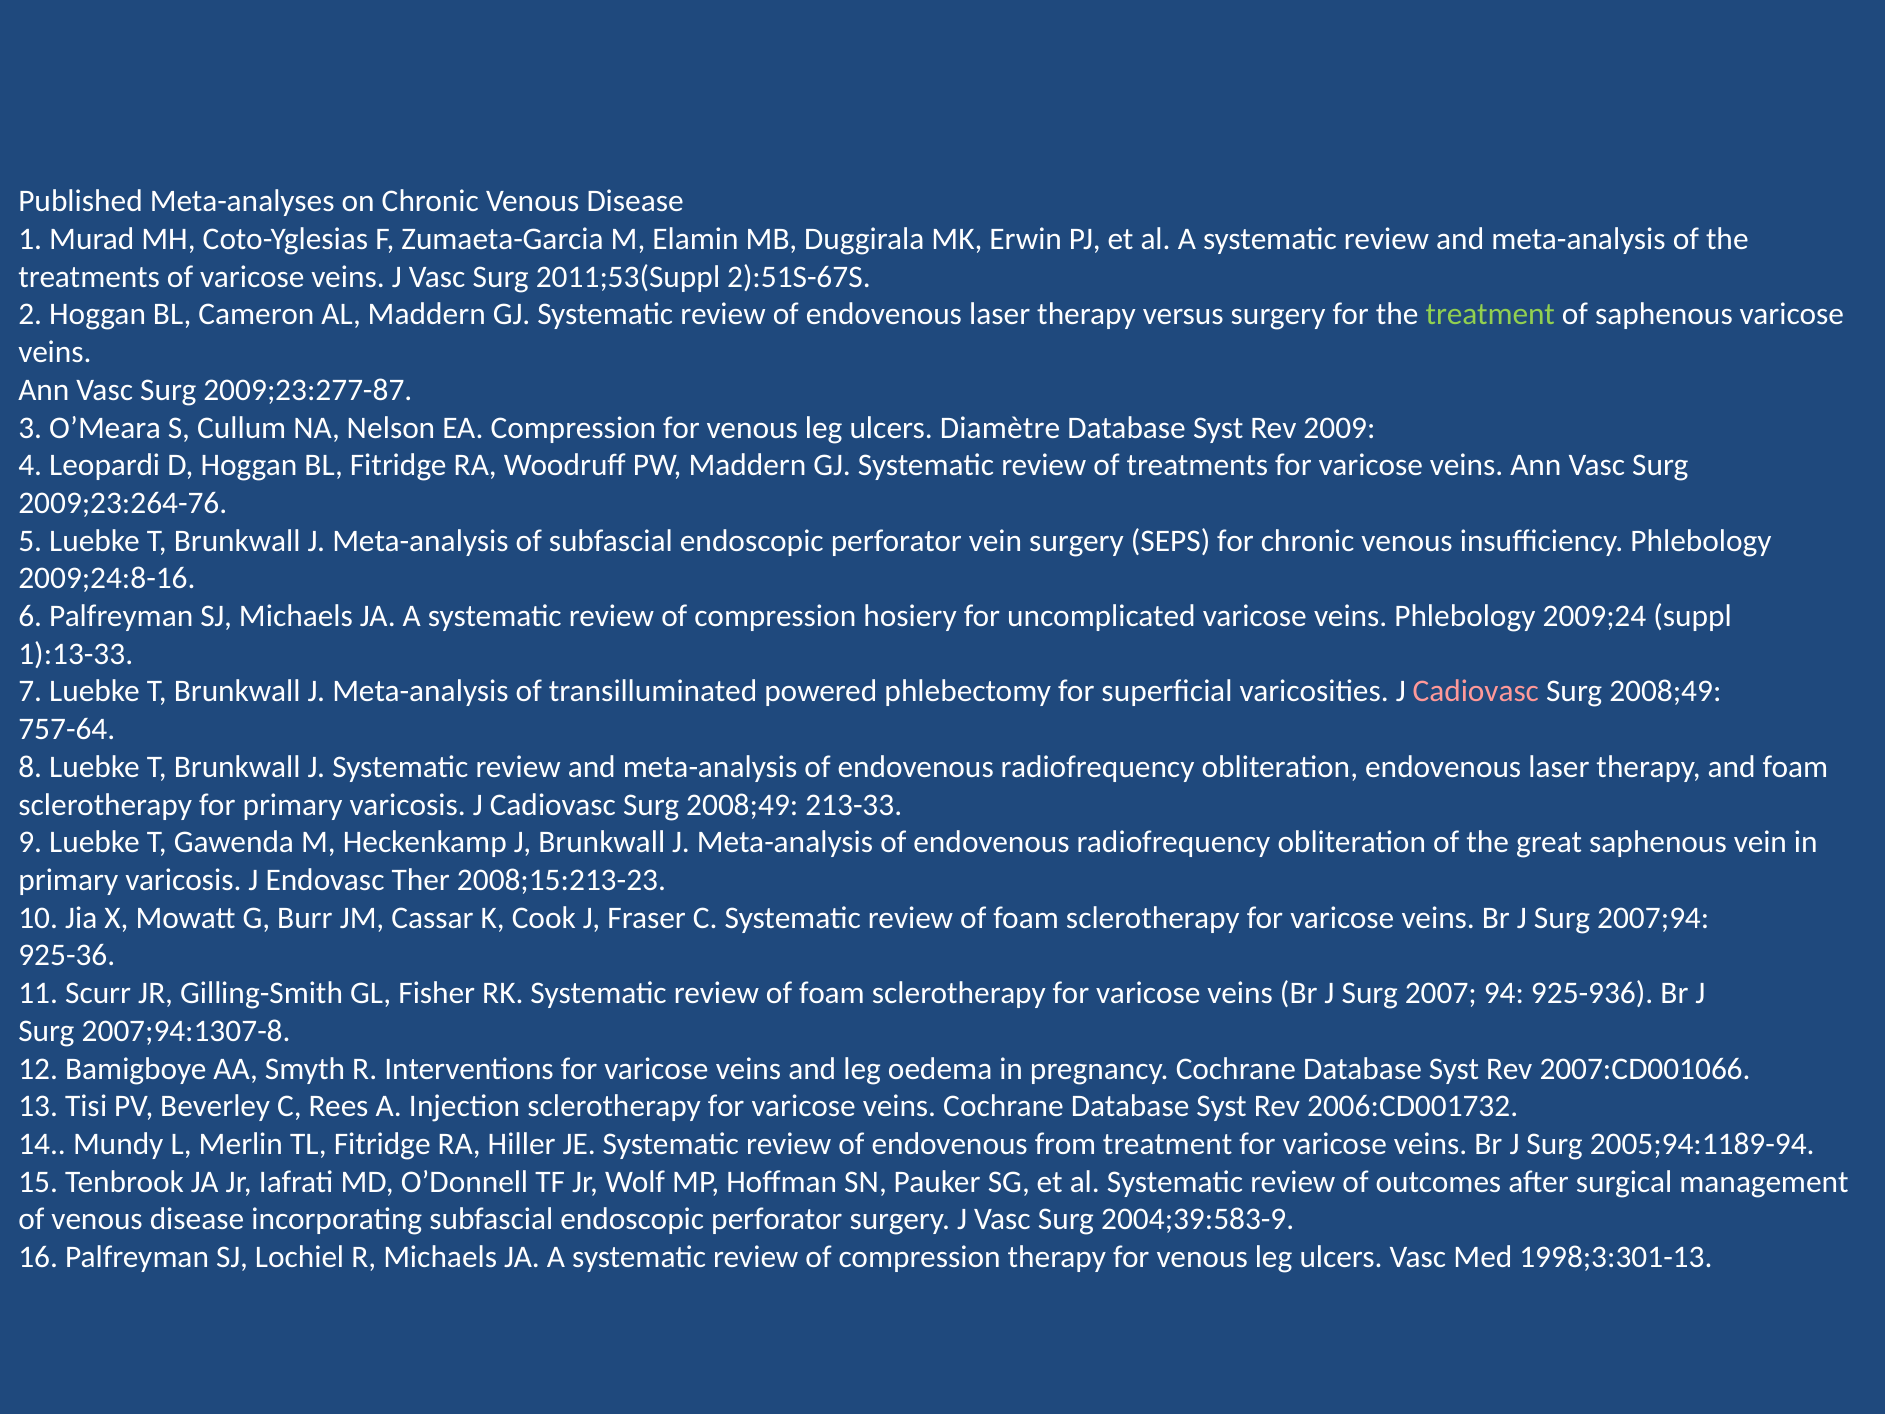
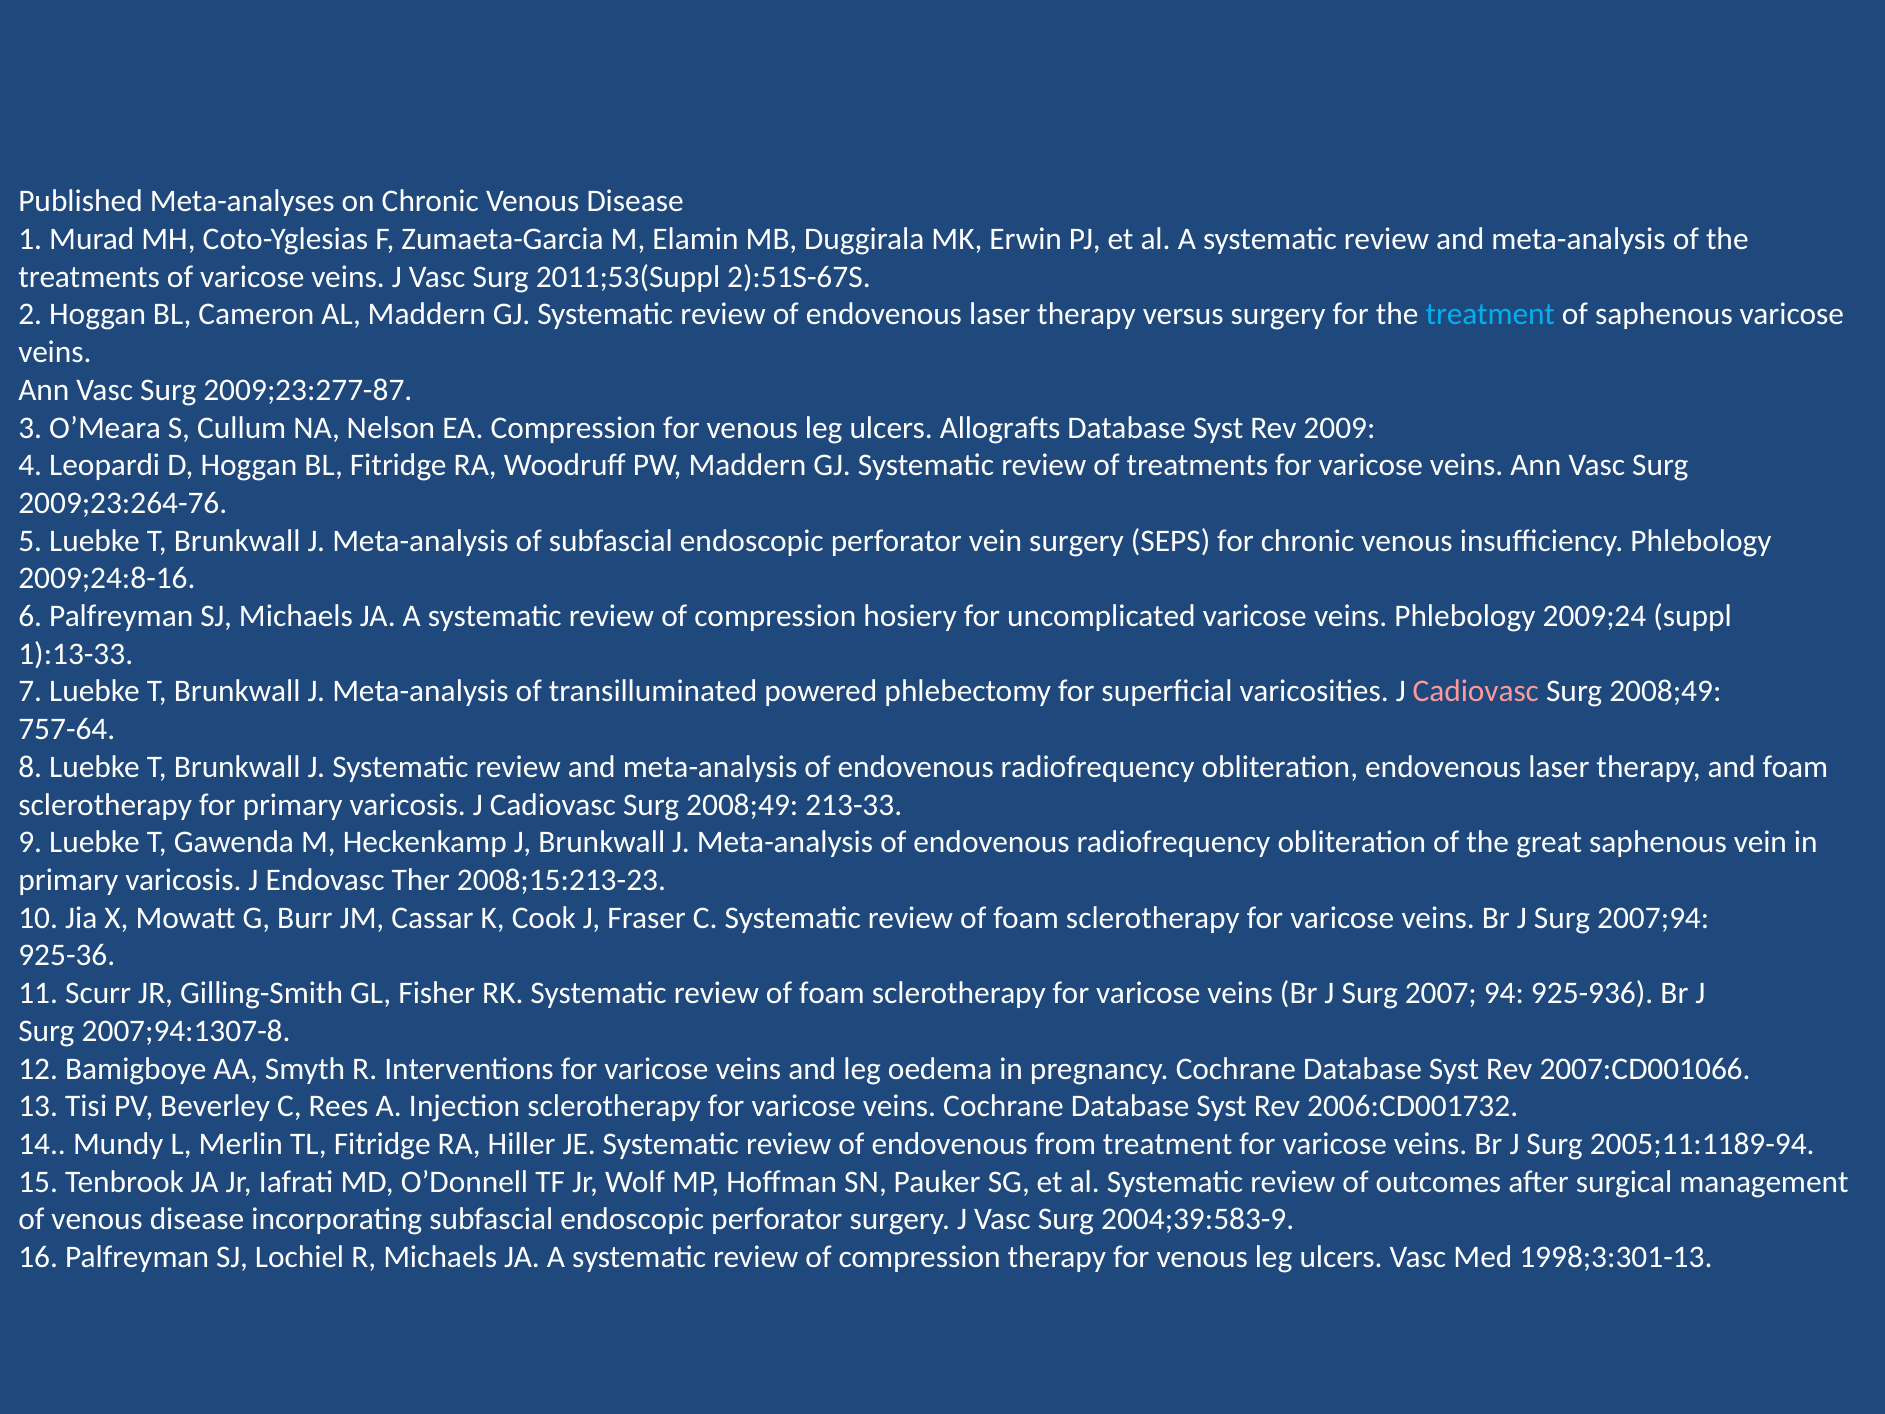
treatment colour: light green -> light blue (1490, 314)
Diamètre: Diamètre -> Allografts (1000, 428)
2005;94:1189-94: 2005;94:1189-94 -> 2005;11:1189-94 (1702, 1144)
